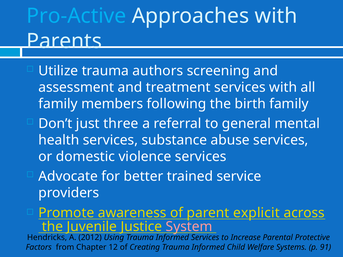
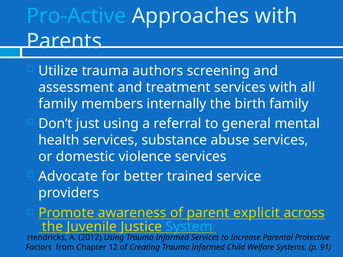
following: following -> internally (177, 104)
just three: three -> using (121, 124)
System colour: pink -> light blue (189, 227)
